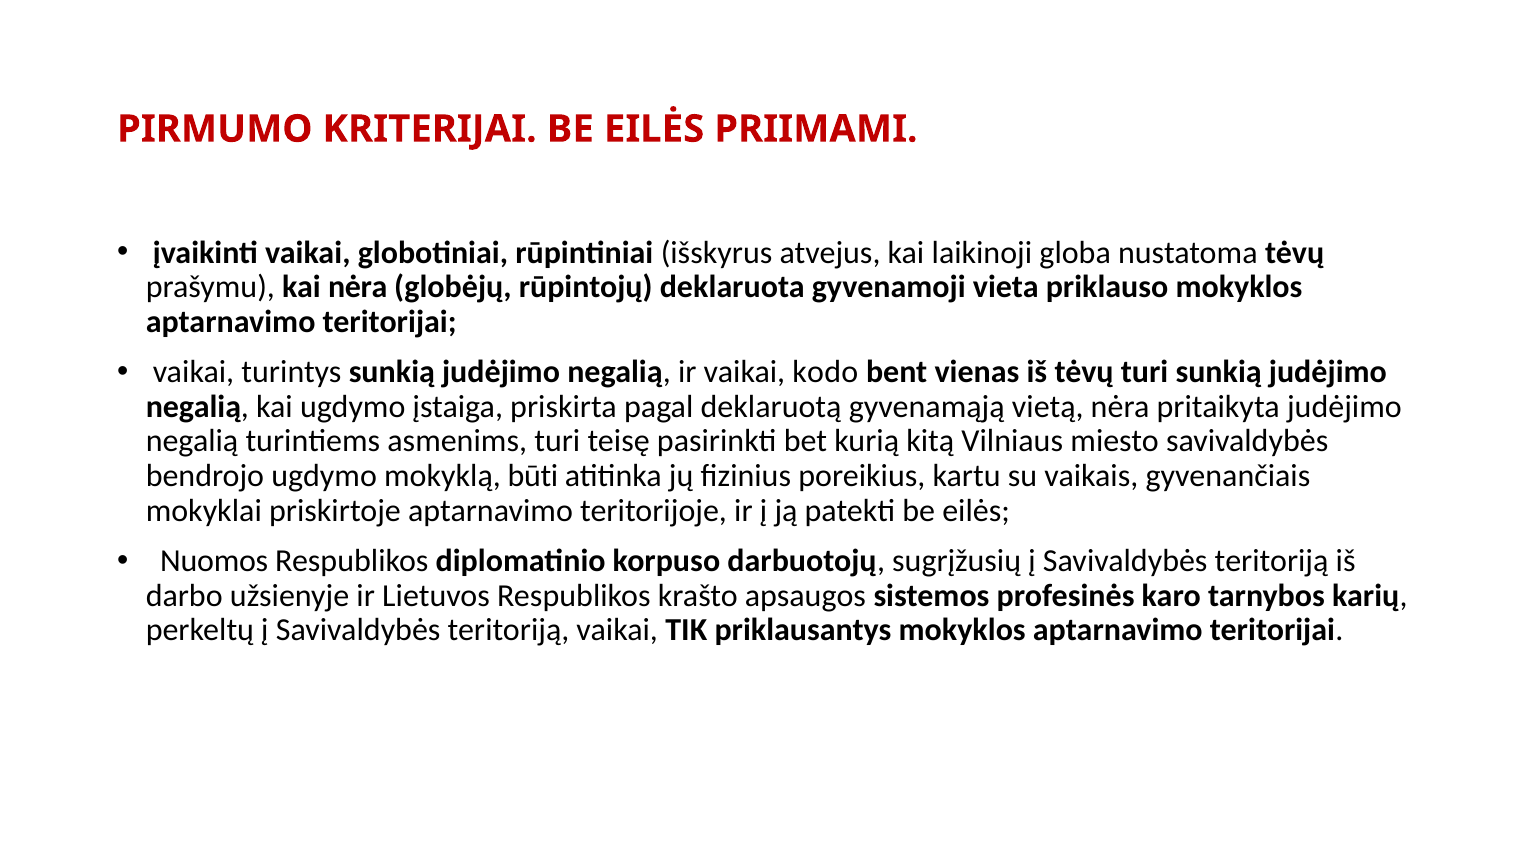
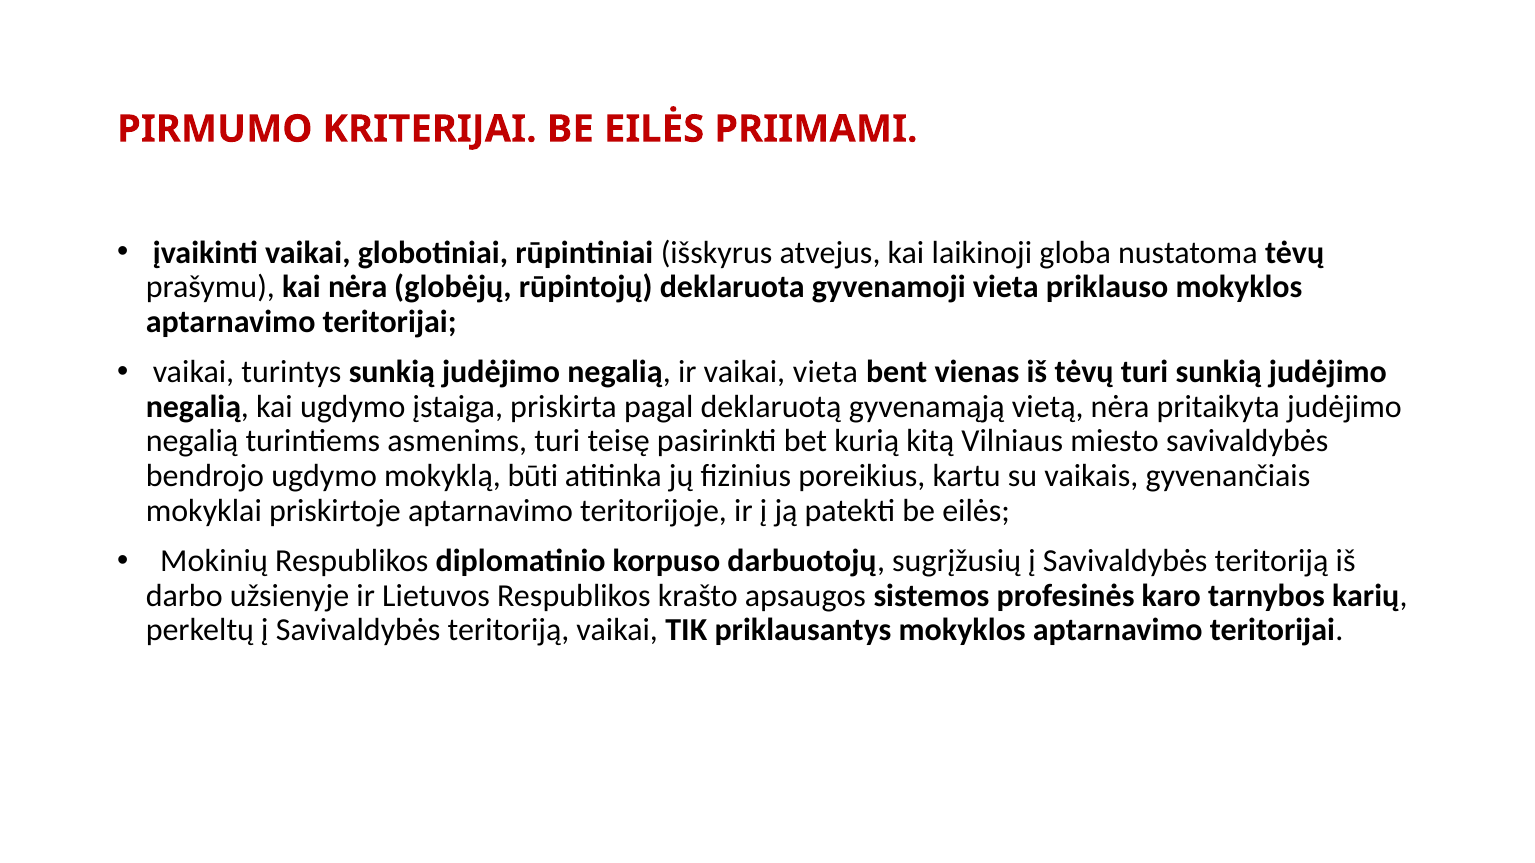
vaikai kodo: kodo -> vieta (825, 372)
Nuomos: Nuomos -> Mokinių (214, 561)
